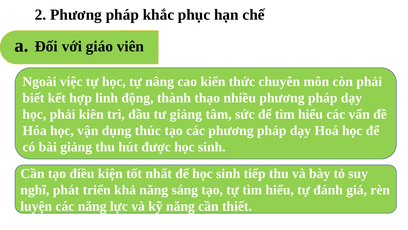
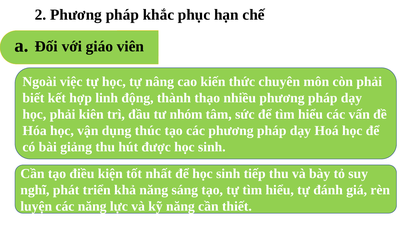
tư giảng: giảng -> nhóm (186, 114)
